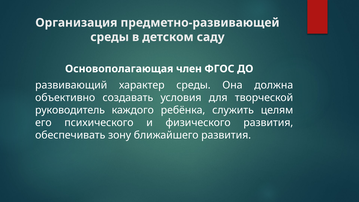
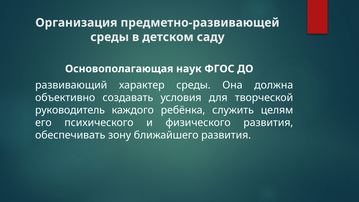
член: член -> наук (189, 69)
